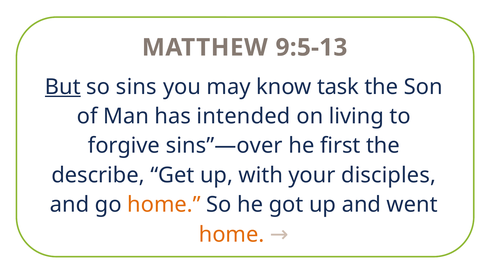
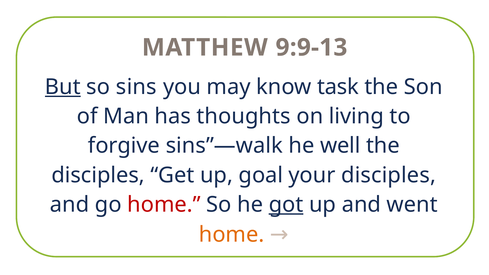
9:5-13: 9:5-13 -> 9:9-13 (311, 48)
intended: intended -> thoughts (244, 116)
sins”—over: sins”—over -> sins”—walk (224, 146)
first: first -> well (340, 146)
describe: describe -> disciples (98, 175)
with: with -> goal (261, 175)
home colour: orange -> red (164, 205)
got underline: none -> present (286, 205)
